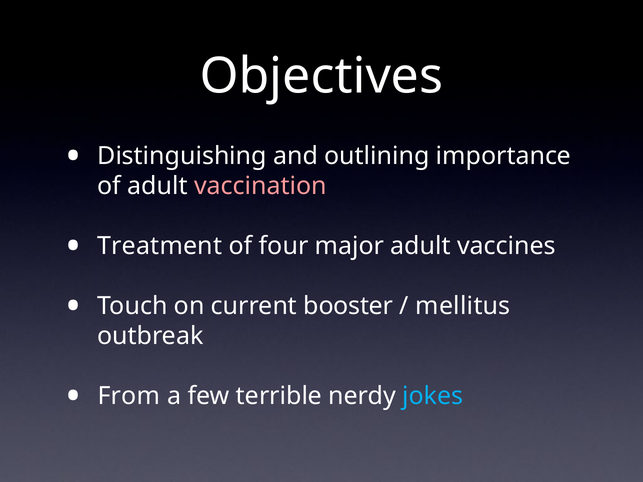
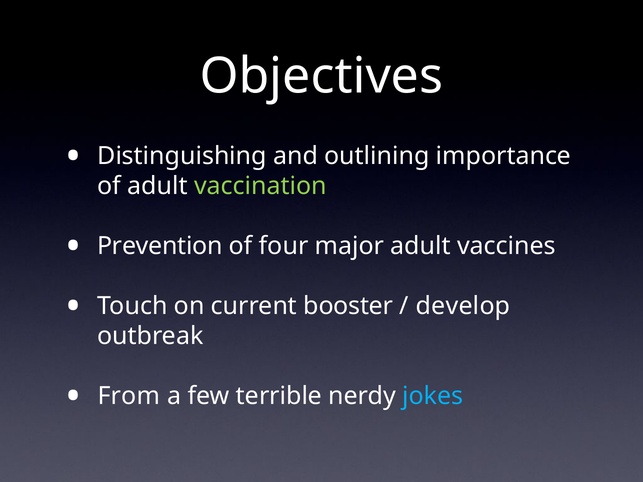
vaccination colour: pink -> light green (260, 186)
Treatment: Treatment -> Prevention (160, 246)
mellitus: mellitus -> develop (463, 306)
